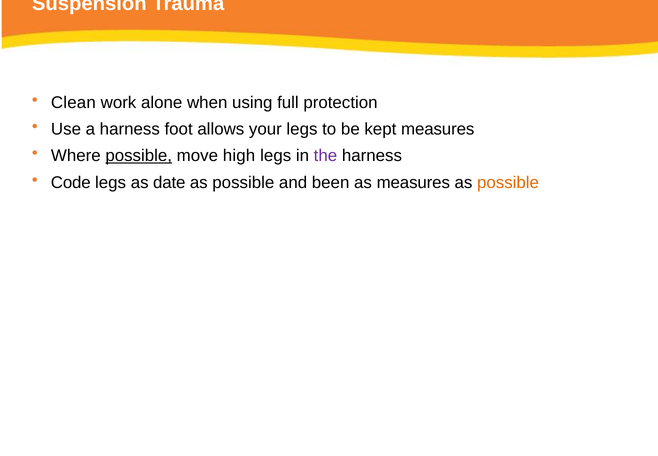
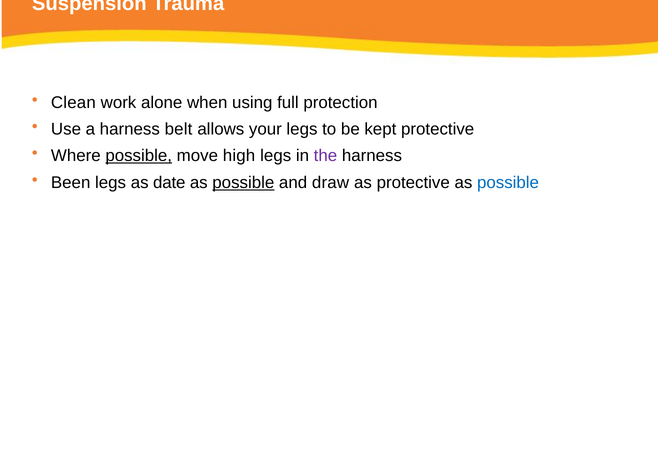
foot: foot -> belt (179, 129)
kept measures: measures -> protective (438, 129)
Code: Code -> Been (71, 182)
possible underline: none -> present (243, 182)
been: been -> draw (331, 182)
as measures: measures -> protective (413, 182)
possible colour: orange -> blue (508, 182)
